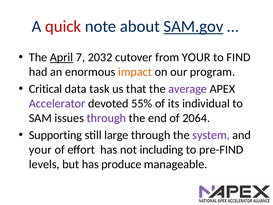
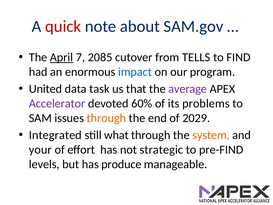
SAM.gov underline: present -> none (193, 26)
2032: 2032 -> 2085 (100, 57)
from YOUR: YOUR -> TELLS (196, 57)
impact colour: orange -> blue (135, 72)
Critical: Critical -> United (45, 89)
55%: 55% -> 60% (142, 103)
individual: individual -> problems (206, 103)
through colour: purple -> orange (106, 118)
2064: 2064 -> 2029 (196, 118)
Supporting: Supporting -> Integrated (55, 135)
large: large -> what (116, 135)
system colour: purple -> orange (211, 135)
including: including -> strategic (161, 150)
